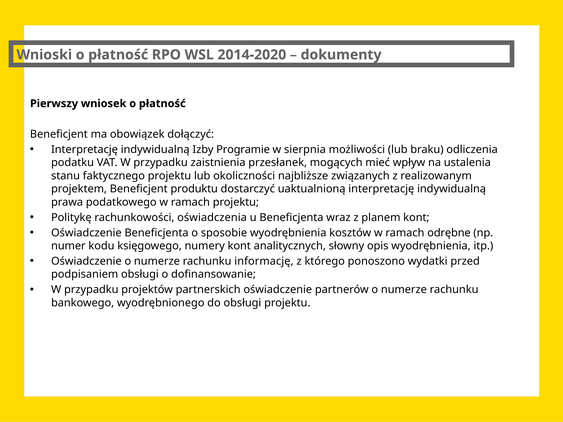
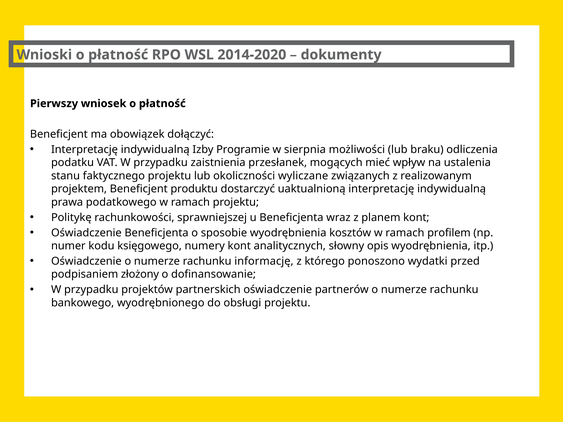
najbliższe: najbliższe -> wyliczane (303, 176)
oświadczenia: oświadczenia -> sprawniejszej (212, 218)
odrębne: odrębne -> profilem (449, 233)
podpisaniem obsługi: obsługi -> złożony (140, 274)
